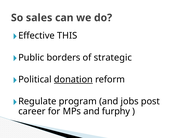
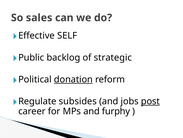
THIS: THIS -> SELF (67, 35)
borders: borders -> backlog (63, 57)
program: program -> subsides (78, 101)
post underline: none -> present (150, 101)
